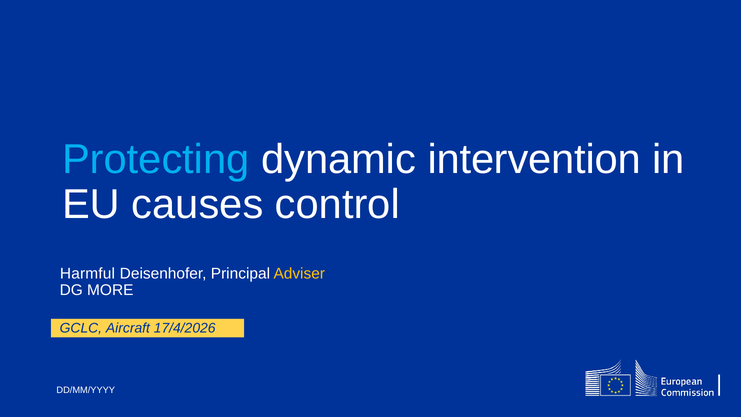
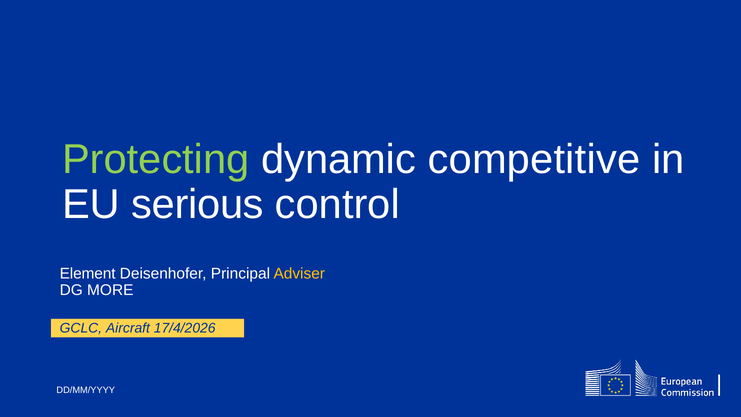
Protecting colour: light blue -> light green (156, 159)
intervention: intervention -> competitive (534, 159)
causes: causes -> serious (198, 204)
Harmful: Harmful -> Element (88, 273)
